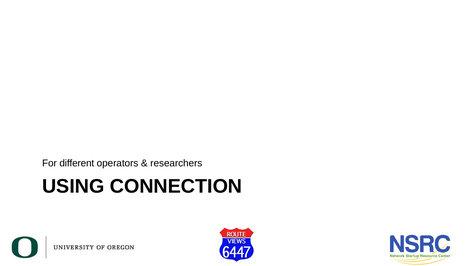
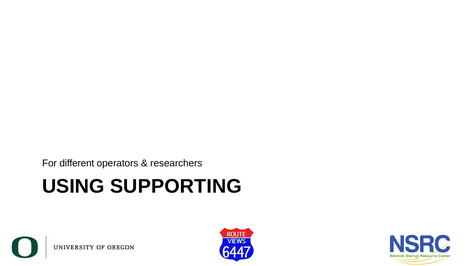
CONNECTION: CONNECTION -> SUPPORTING (176, 187)
